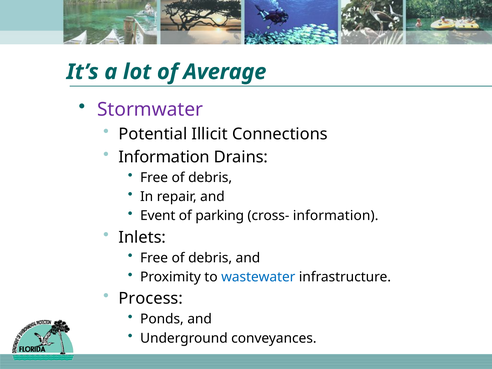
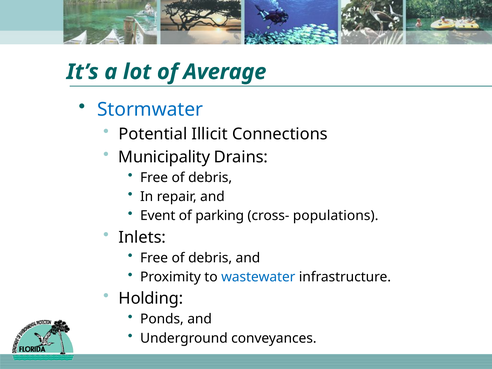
Stormwater colour: purple -> blue (150, 110)
Information: Information -> Municipality (164, 157)
cross- information: information -> populations (336, 216)
Process: Process -> Holding (151, 299)
